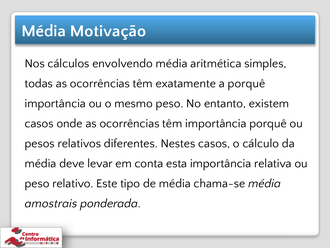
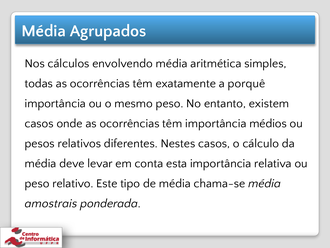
Motivação: Motivação -> Agrupados (108, 31)
importância porquê: porquê -> médios (268, 123)
